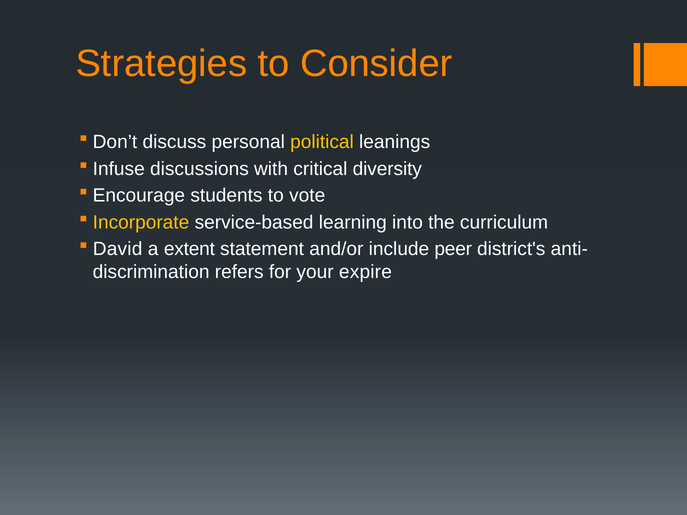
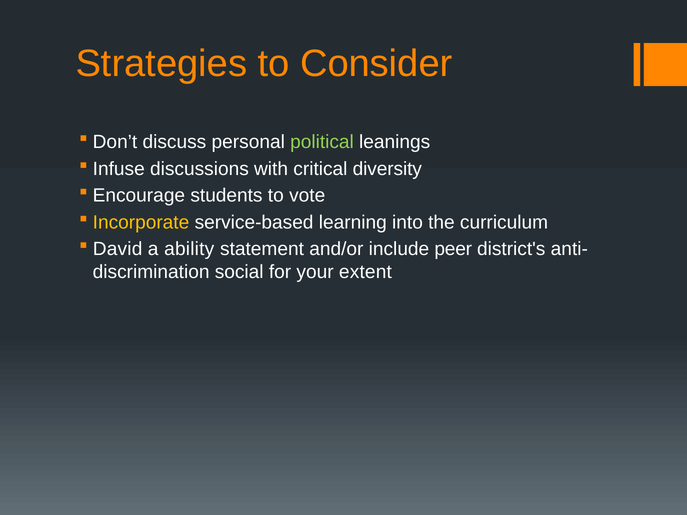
political colour: yellow -> light green (322, 142)
extent: extent -> ability (189, 249)
refers: refers -> social (239, 272)
expire: expire -> extent (365, 272)
